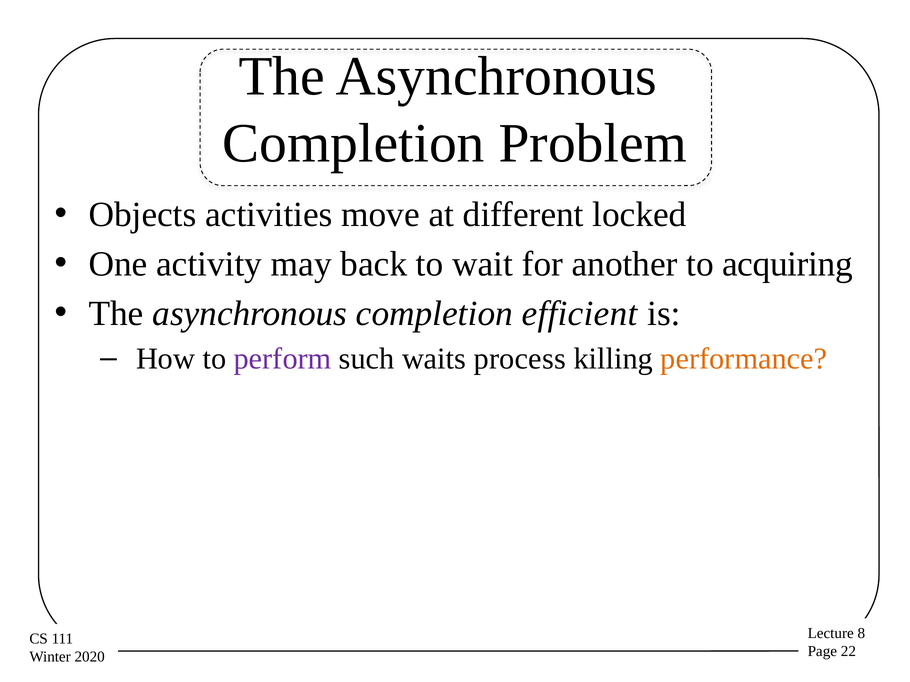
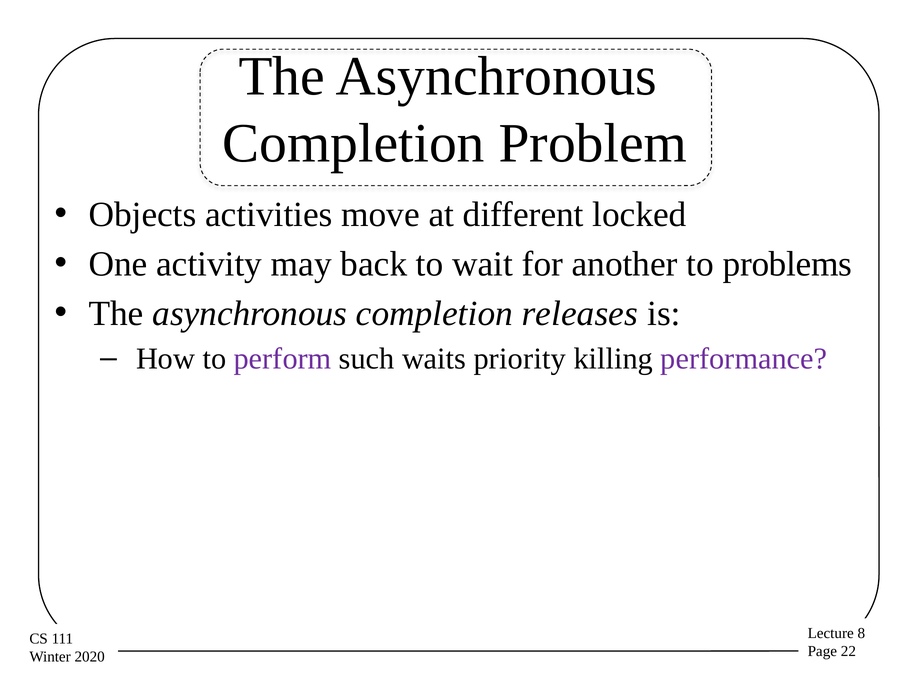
acquiring: acquiring -> problems (787, 264)
efficient: efficient -> releases (580, 314)
process: process -> priority (520, 359)
performance colour: orange -> purple (744, 359)
